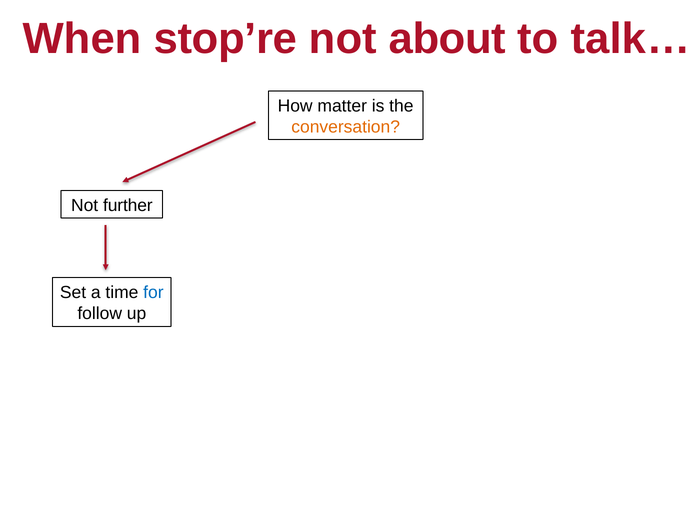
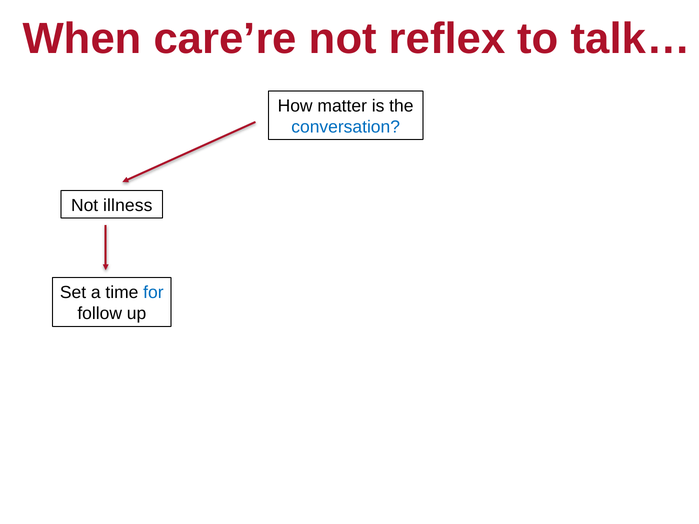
stop’re: stop’re -> care’re (225, 39)
about: about -> reflex (447, 39)
conversation colour: orange -> blue (346, 127)
further: further -> illness (128, 206)
